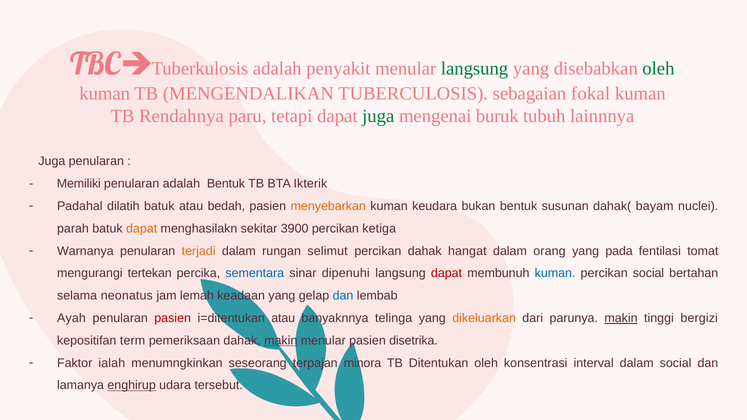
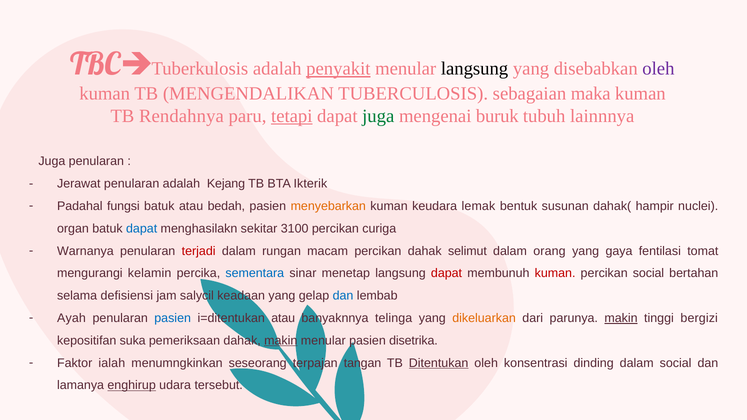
penyakit underline: none -> present (338, 69)
langsung colour: green -> black (475, 69)
oleh colour: green -> purple (658, 69)
fokal: fokal -> maka (591, 94)
tetapi underline: none -> present (292, 116)
Memiliki: Memiliki -> Jerawat (79, 184)
adalah Bentuk: Bentuk -> Kejang (226, 184)
dilatih: dilatih -> fungsi (123, 206)
bukan: bukan -> lemak (478, 206)
bayam: bayam -> hampir (655, 206)
parah: parah -> organ (73, 229)
dapat colour: orange -> blue (142, 229)
3900: 3900 -> 3100 (295, 229)
ketiga: ketiga -> curiga (379, 229)
terjadi colour: orange -> red (199, 251)
selimut: selimut -> macam (328, 251)
hangat: hangat -> selimut (467, 251)
pada: pada -> gaya (619, 251)
tertekan: tertekan -> kelamin (150, 273)
dipenuhi: dipenuhi -> menetap (346, 273)
kuman colour: blue -> red (555, 273)
neonatus: neonatus -> defisiensi (127, 296)
lemah: lemah -> salycil (197, 296)
pasien colour: red -> blue (173, 318)
term: term -> suka (133, 341)
minora: minora -> tangan (363, 363)
Ditentukan underline: none -> present (439, 363)
interval: interval -> dinding (594, 363)
